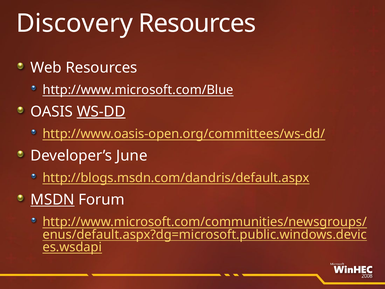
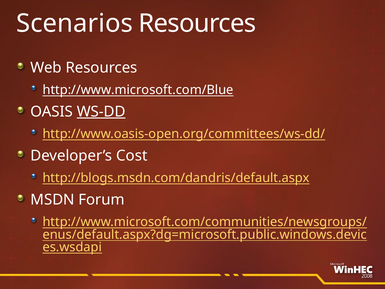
Discovery: Discovery -> Scenarios (75, 23)
June: June -> Cost (132, 155)
MSDN underline: present -> none (53, 199)
